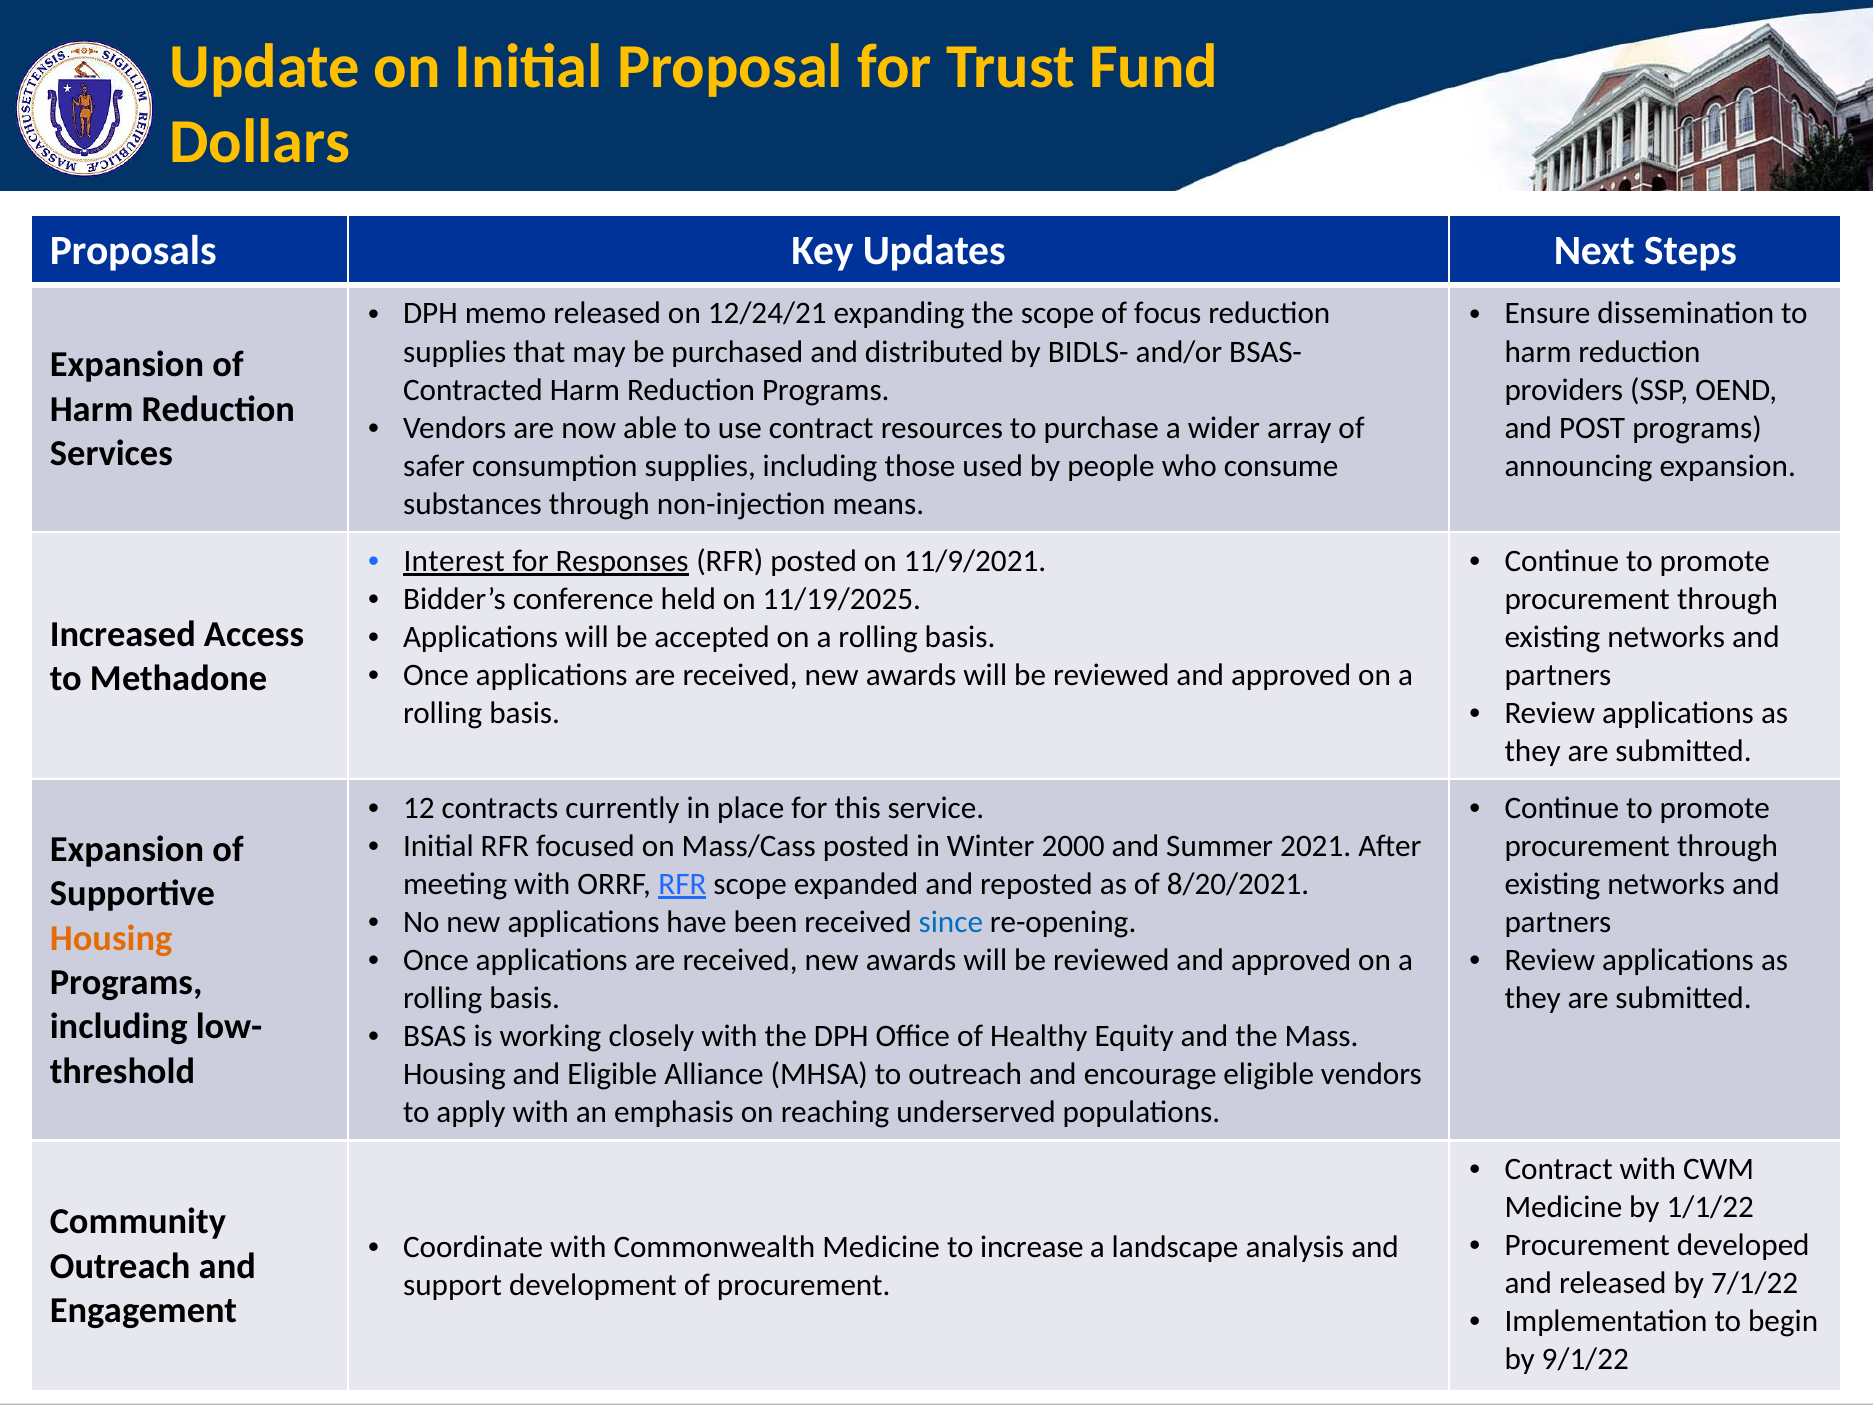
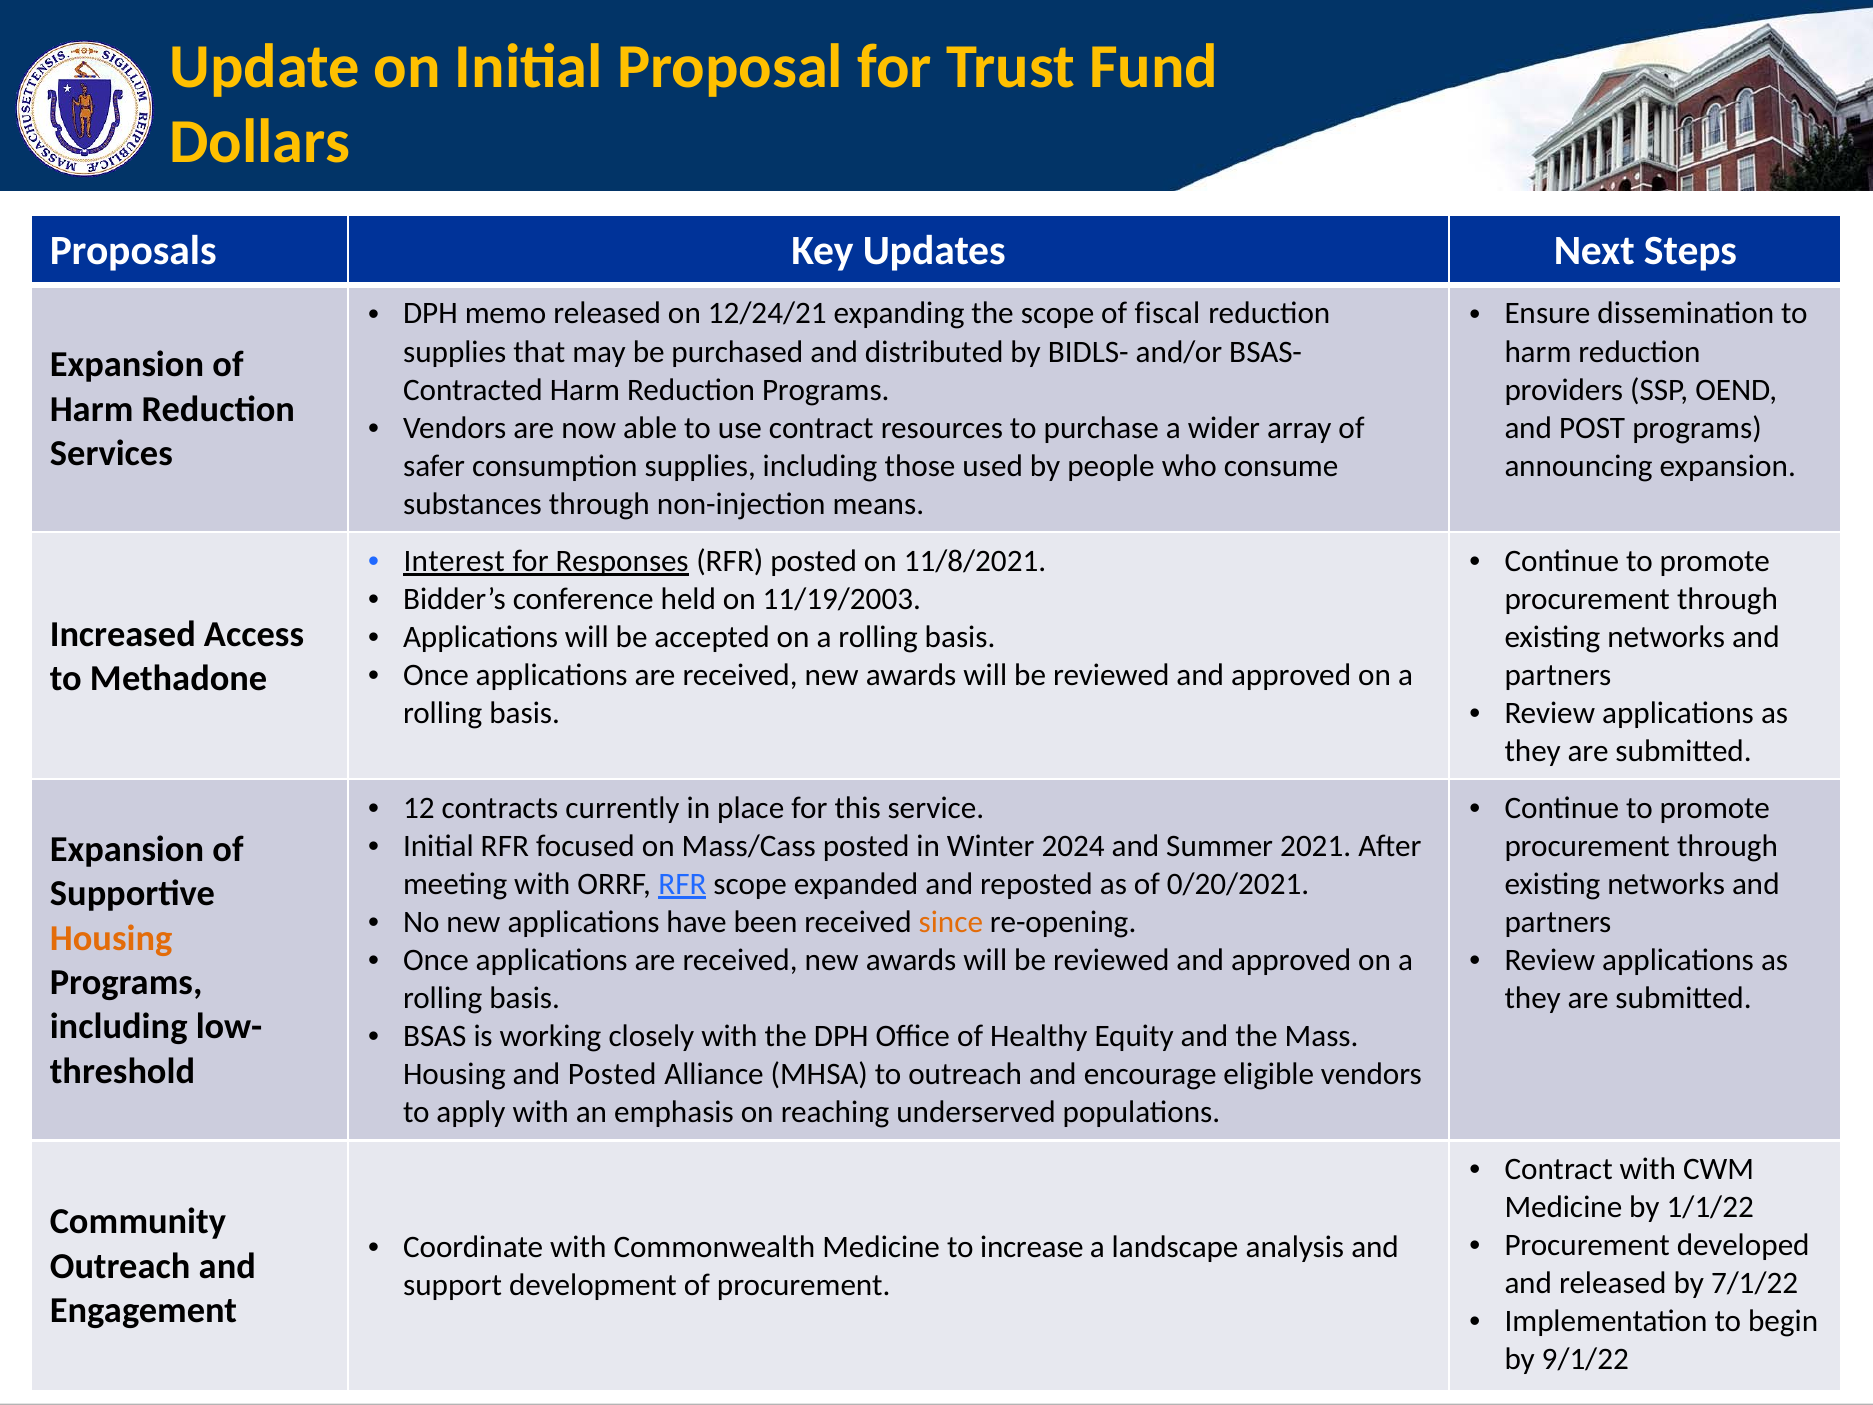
focus: focus -> fiscal (1168, 314)
11/9/2021: 11/9/2021 -> 11/8/2021 (975, 561)
11/19/2025: 11/19/2025 -> 11/19/2003 (842, 599)
2000: 2000 -> 2024 (1073, 846)
8/20/2021: 8/20/2021 -> 0/20/2021 (1238, 884)
since colour: blue -> orange (951, 922)
and Eligible: Eligible -> Posted (612, 1074)
